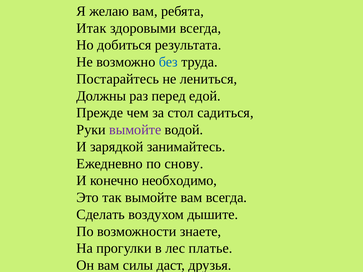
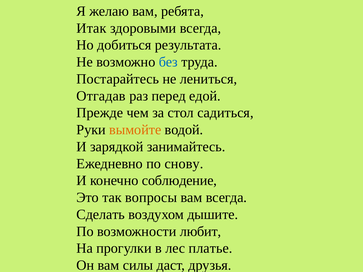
Должны: Должны -> Отгадав (101, 96)
вымойте colour: purple -> orange (135, 130)
необходимо: необходимо -> соблюдение (179, 181)
так вымойте: вымойте -> вопросы (151, 198)
знаете: знаете -> любит (201, 232)
